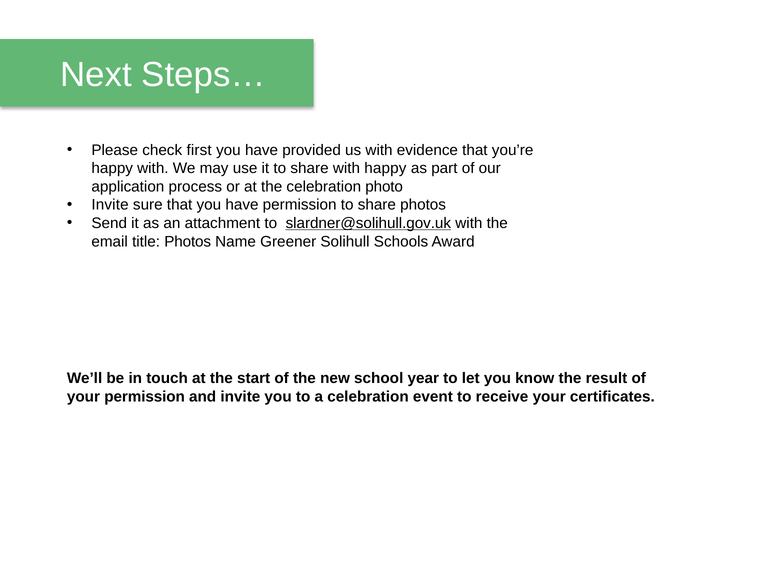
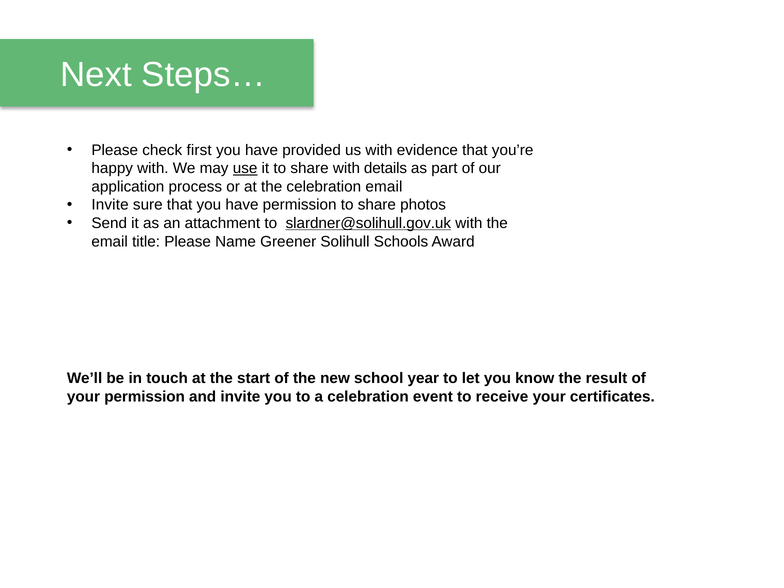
use underline: none -> present (245, 168)
with happy: happy -> details (386, 168)
celebration photo: photo -> email (384, 187)
title Photos: Photos -> Please (188, 241)
